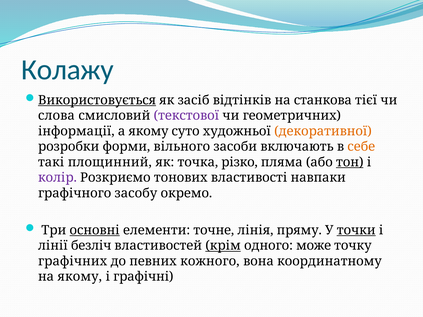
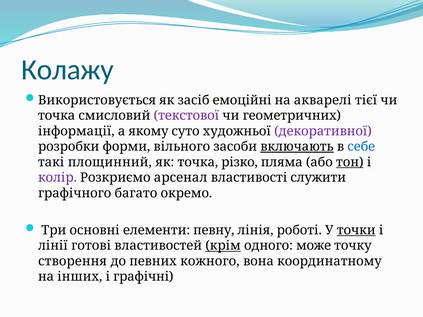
Використовується underline: present -> none (97, 100)
відтінків: відтінків -> емоційні (242, 100)
станкова: станкова -> акварелі (323, 100)
слова: слова -> точка (57, 116)
декоративної colour: orange -> purple (323, 131)
включають underline: none -> present (297, 147)
себе colour: orange -> blue (361, 147)
тонових: тонових -> арсенал (181, 178)
навпаки: навпаки -> служити (318, 178)
засобу: засобу -> багато (136, 193)
основні underline: present -> none (95, 230)
точне: точне -> певну (214, 230)
пряму: пряму -> роботі (299, 230)
безліч: безліч -> готові (91, 246)
графічних: графічних -> створення (73, 261)
на якому: якому -> інших (80, 277)
